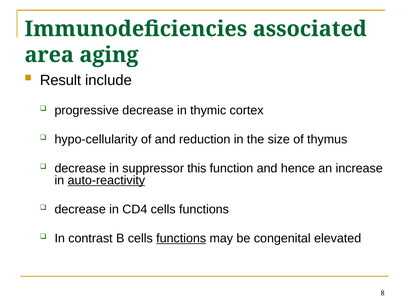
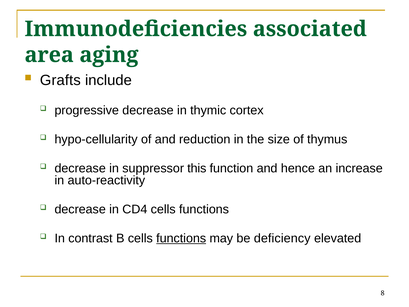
Result: Result -> Grafts (60, 80)
auto-reactivity underline: present -> none (106, 180)
congenital: congenital -> deficiency (282, 238)
